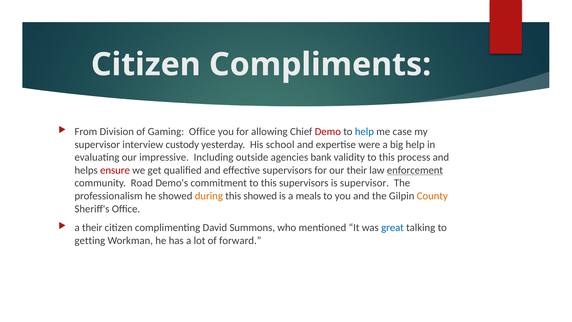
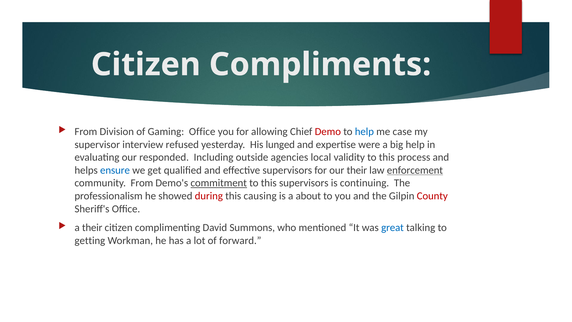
custody: custody -> refused (182, 144)
school: school -> lunged (280, 144)
impressive: impressive -> responded (164, 157)
bank: bank -> local (321, 157)
ensure colour: red -> blue (115, 170)
community Road: Road -> From (142, 183)
commitment underline: none -> present (219, 183)
is supervisor: supervisor -> continuing (365, 183)
during colour: orange -> red (209, 196)
this showed: showed -> causing (260, 196)
meals: meals -> about (308, 196)
County colour: orange -> red (432, 196)
